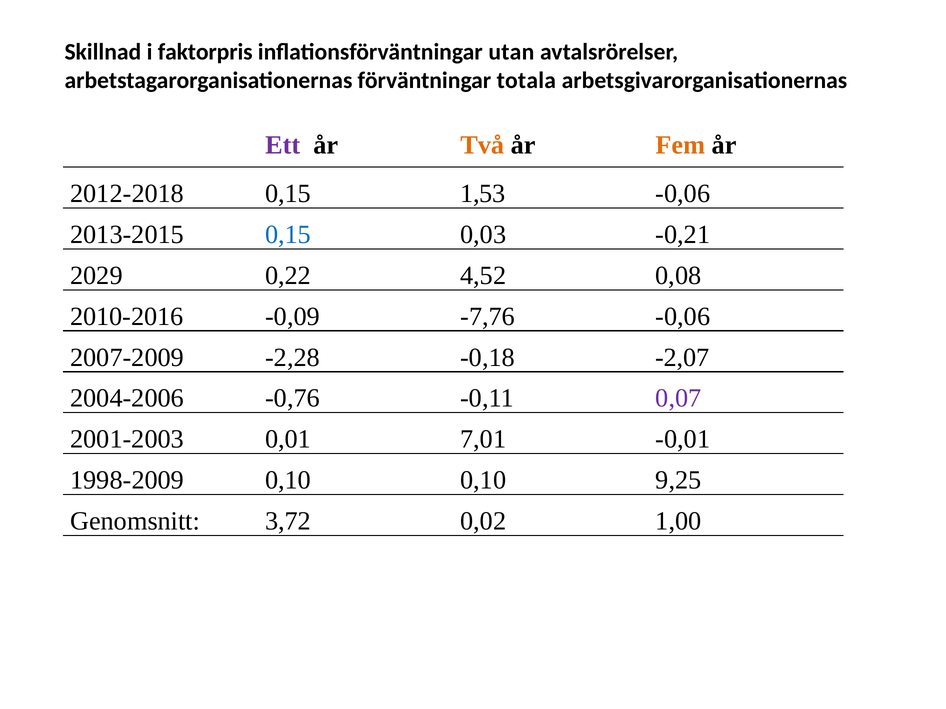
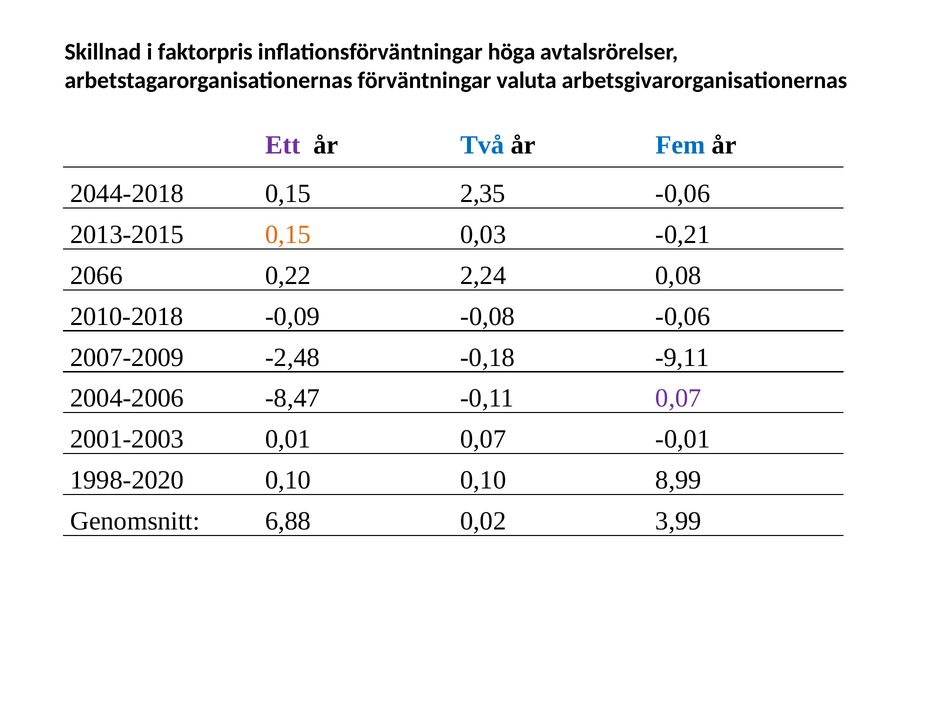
utan: utan -> höga (512, 52)
totala: totala -> valuta (527, 80)
Två colour: orange -> blue (482, 145)
Fem colour: orange -> blue (680, 145)
2012-2018: 2012-2018 -> 2044-2018 (127, 194)
1,53: 1,53 -> 2,35 (483, 194)
0,15 colour: blue -> orange (288, 235)
2029: 2029 -> 2066 (96, 276)
4,52: 4,52 -> 2,24 (483, 276)
2010-2016: 2010-2016 -> 2010-2018 (127, 317)
-7,76: -7,76 -> -0,08 (488, 317)
-2,28: -2,28 -> -2,48 (293, 358)
-2,07: -2,07 -> -9,11 (682, 358)
-0,76: -0,76 -> -8,47 (293, 399)
0,01 7,01: 7,01 -> 0,07 (483, 440)
1998-2009: 1998-2009 -> 1998-2020 (127, 481)
9,25: 9,25 -> 8,99 (678, 481)
3,72: 3,72 -> 6,88 (288, 521)
1,00: 1,00 -> 3,99 (678, 521)
